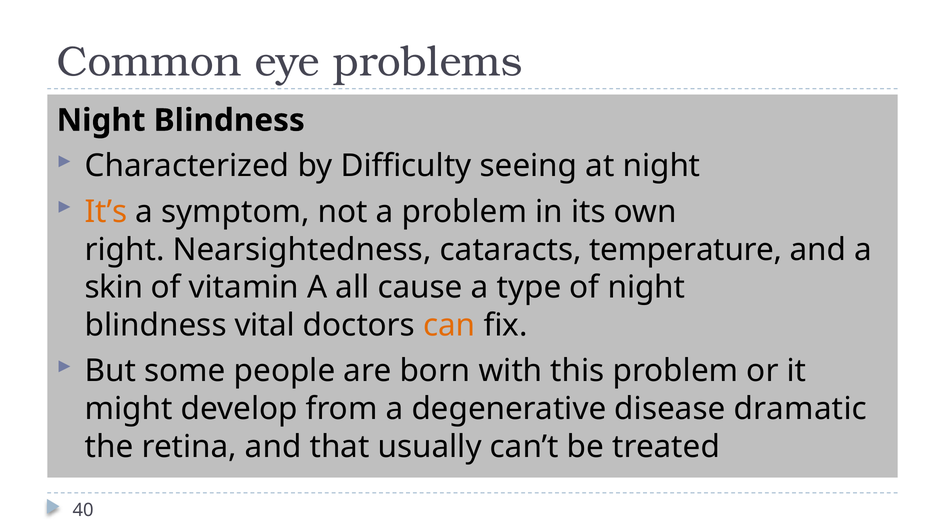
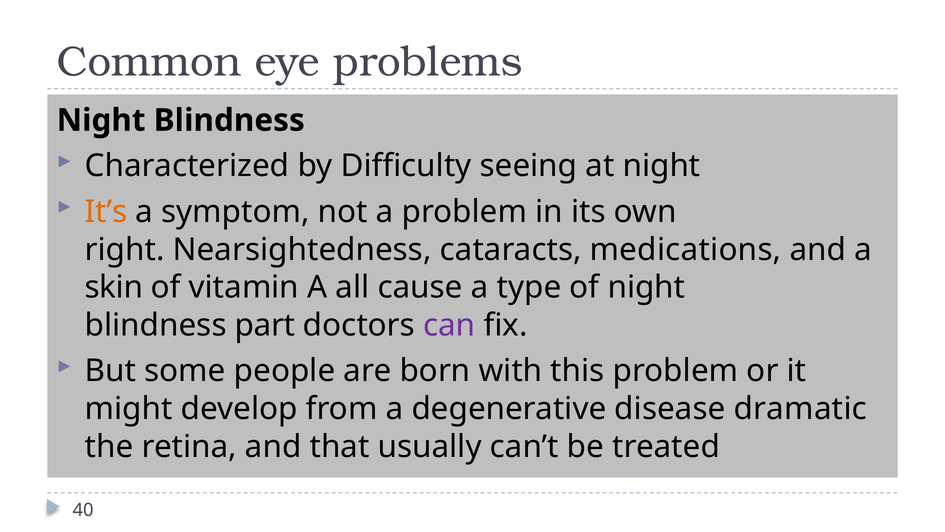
temperature: temperature -> medications (686, 249)
vital: vital -> part (265, 325)
can colour: orange -> purple (449, 325)
